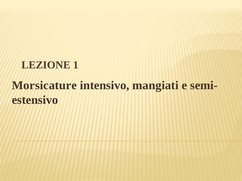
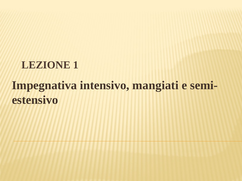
Morsicature: Morsicature -> Impegnativa (44, 86)
